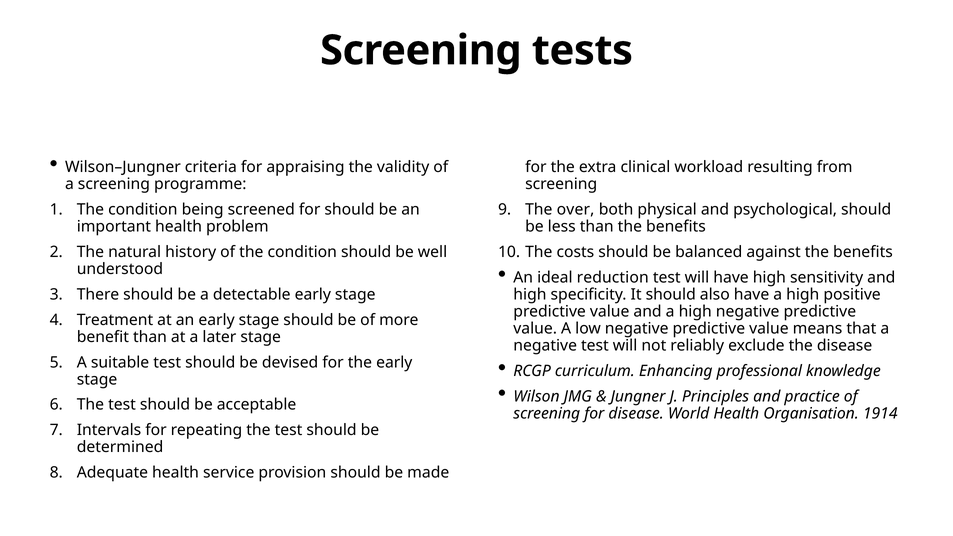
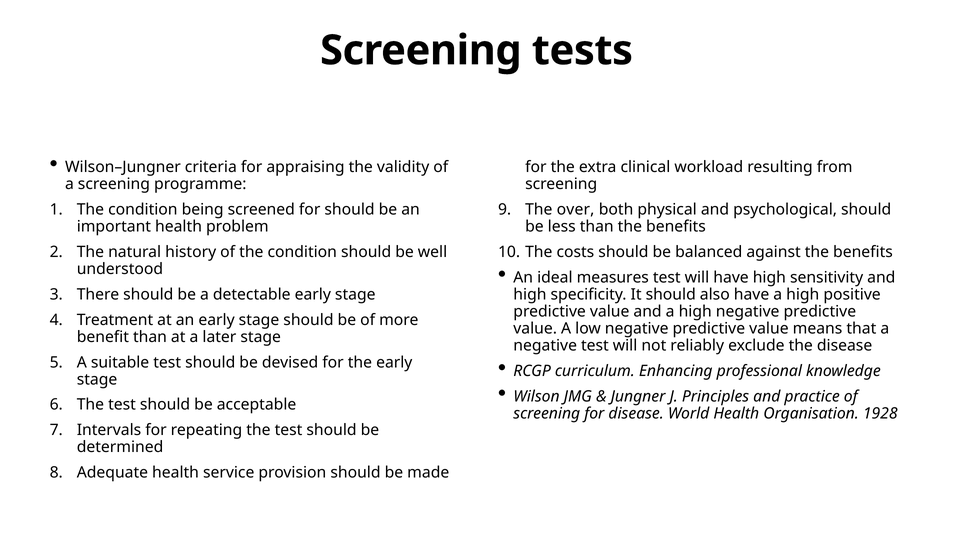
reduction: reduction -> measures (613, 278)
1914: 1914 -> 1928 (880, 413)
